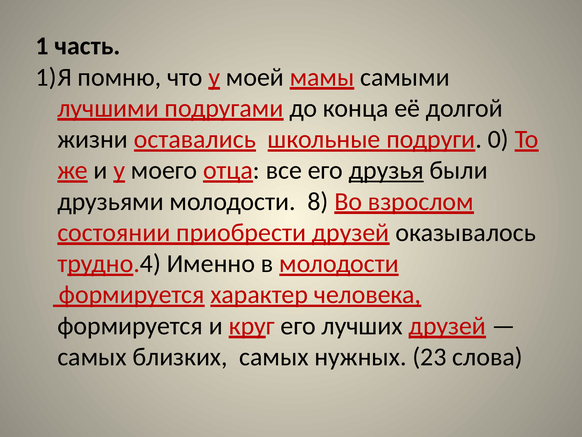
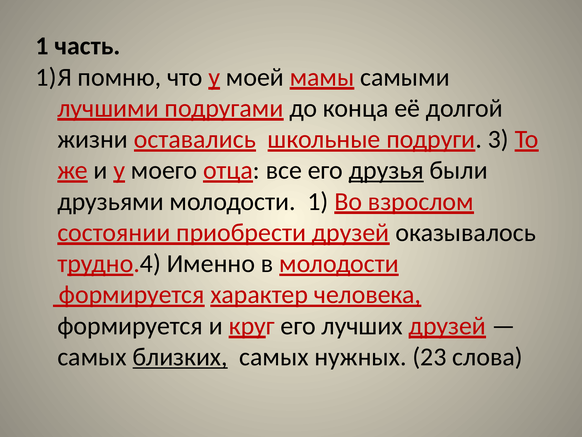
0: 0 -> 3 (498, 139)
молодости 8: 8 -> 1 (318, 201)
близких underline: none -> present (180, 356)
